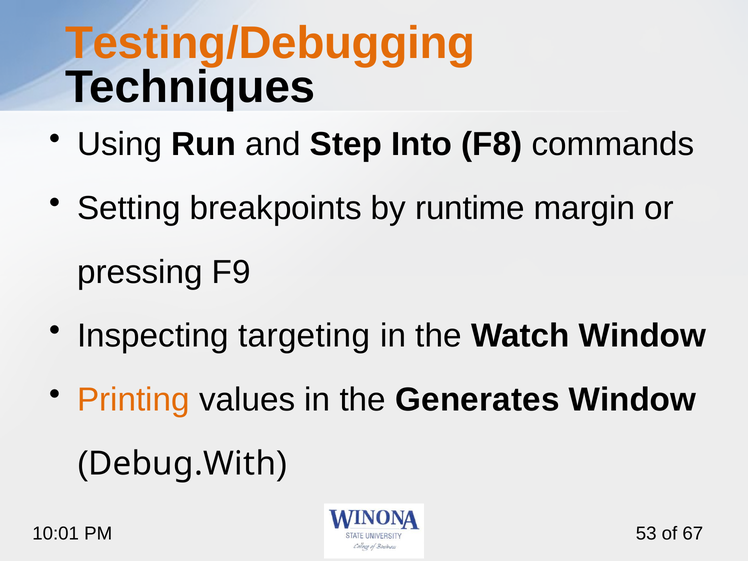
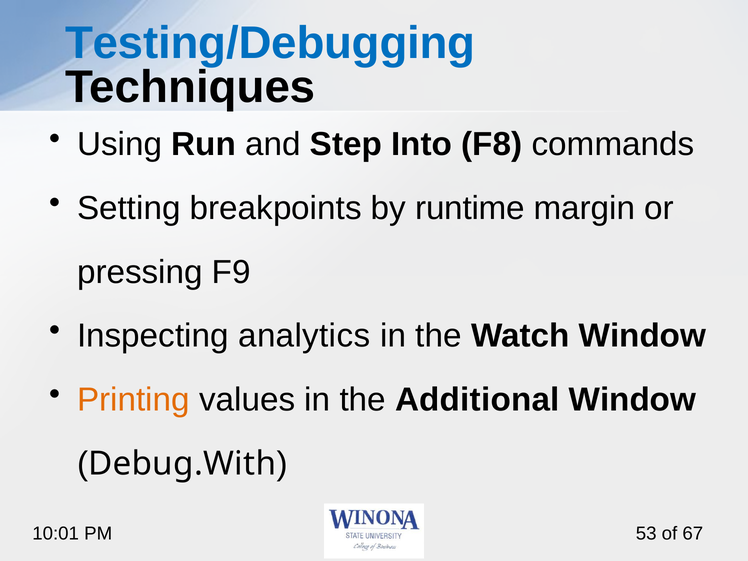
Testing/Debugging colour: orange -> blue (270, 43)
targeting: targeting -> analytics (304, 336)
Generates: Generates -> Additional (477, 400)
